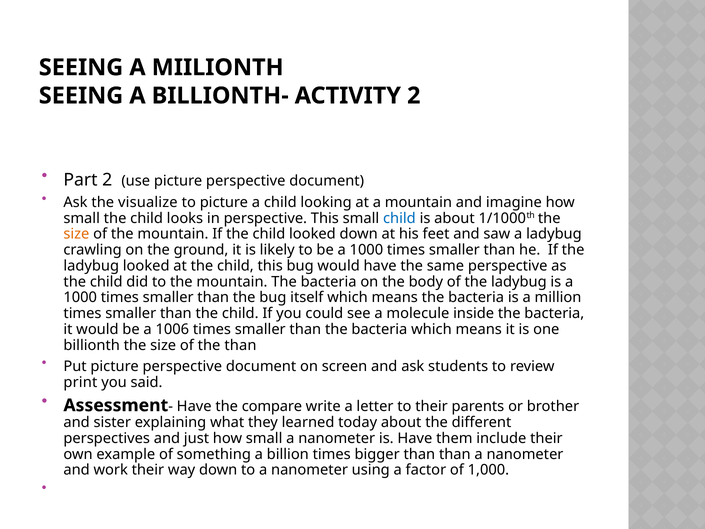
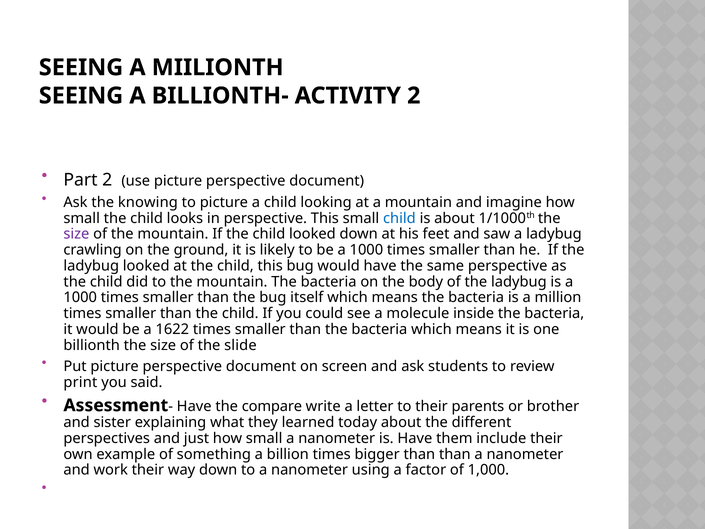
visualize: visualize -> knowing (148, 202)
size colour: orange -> purple (76, 234)
1006: 1006 -> 1622 (172, 329)
the than: than -> slide (240, 345)
